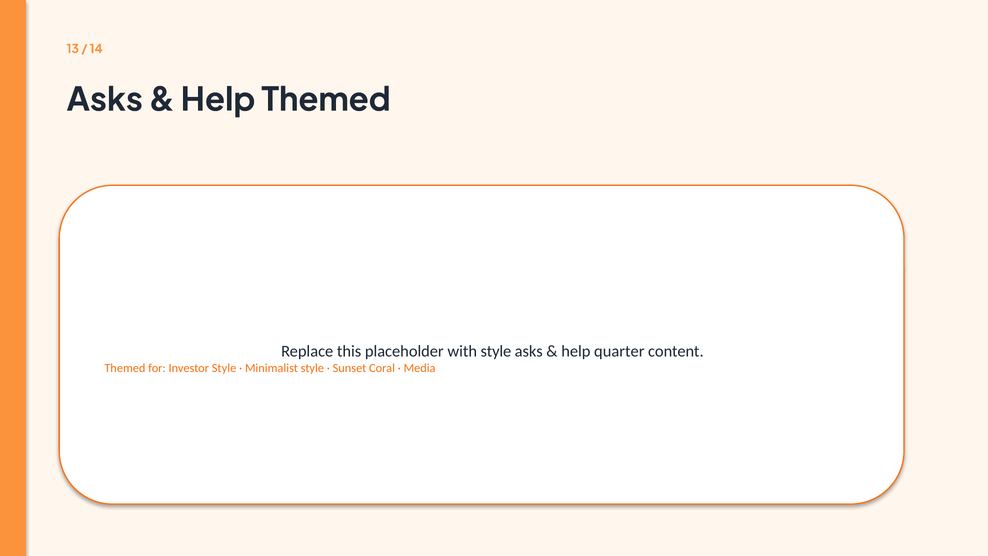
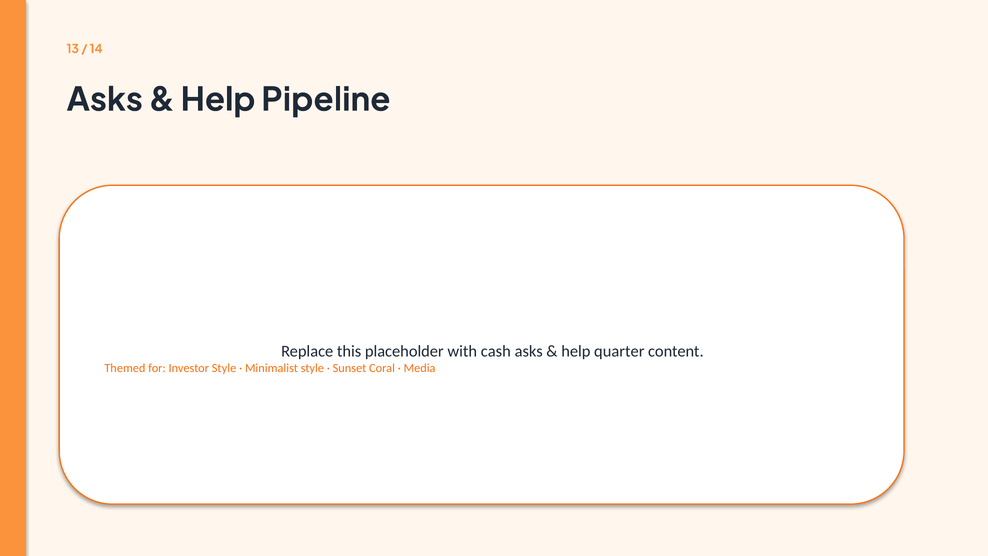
Help Themed: Themed -> Pipeline (326, 100)
with style: style -> cash (496, 351)
